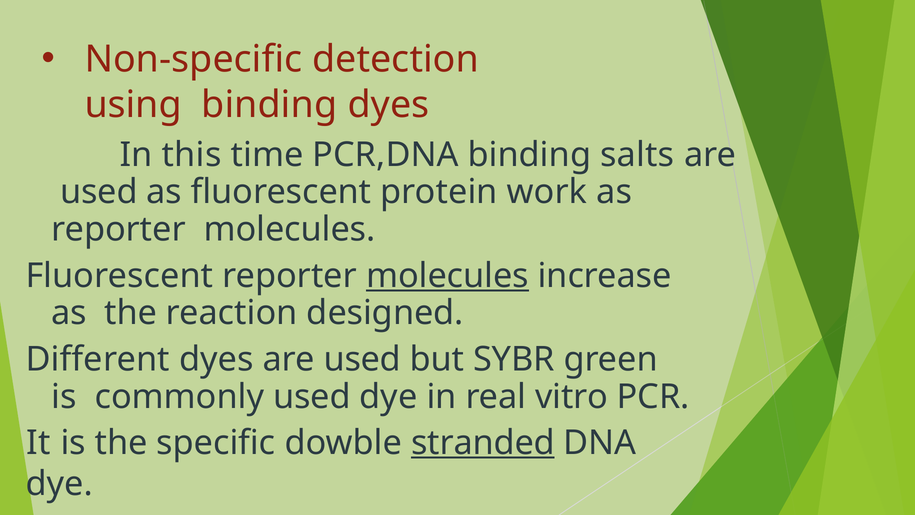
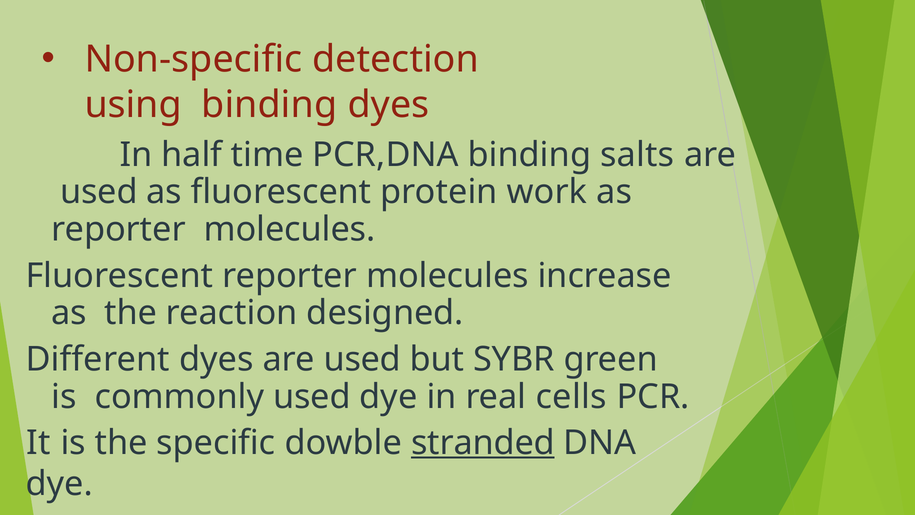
this: this -> half (192, 155)
molecules underline: present -> none (447, 276)
vitro: vitro -> cells (571, 397)
